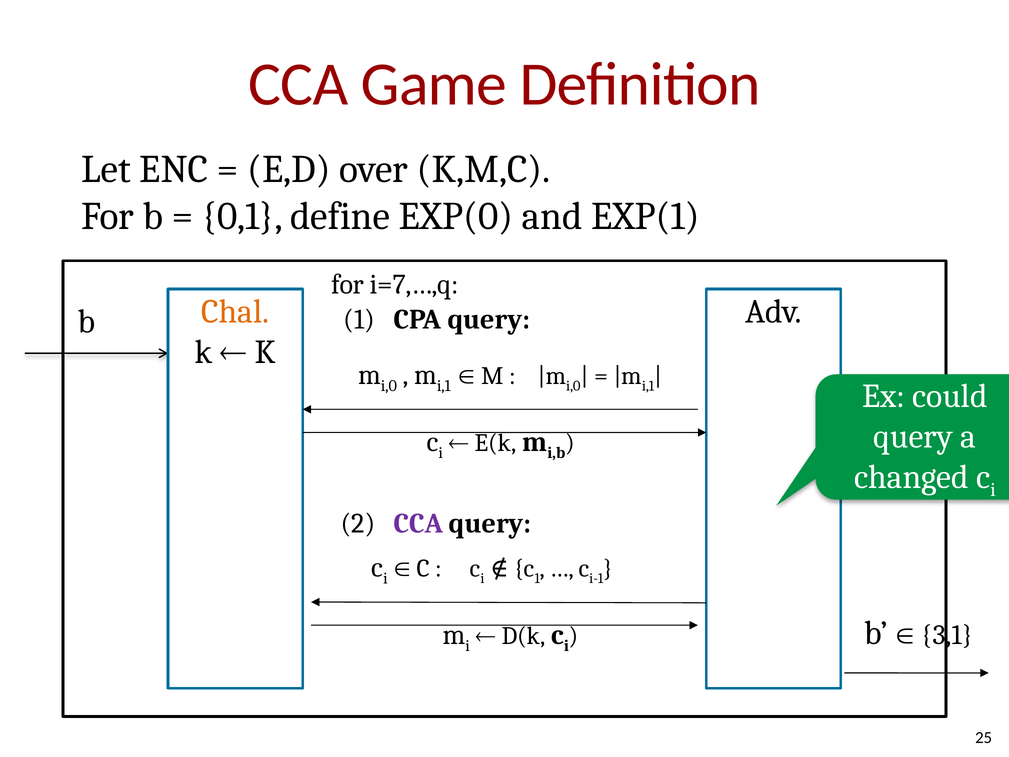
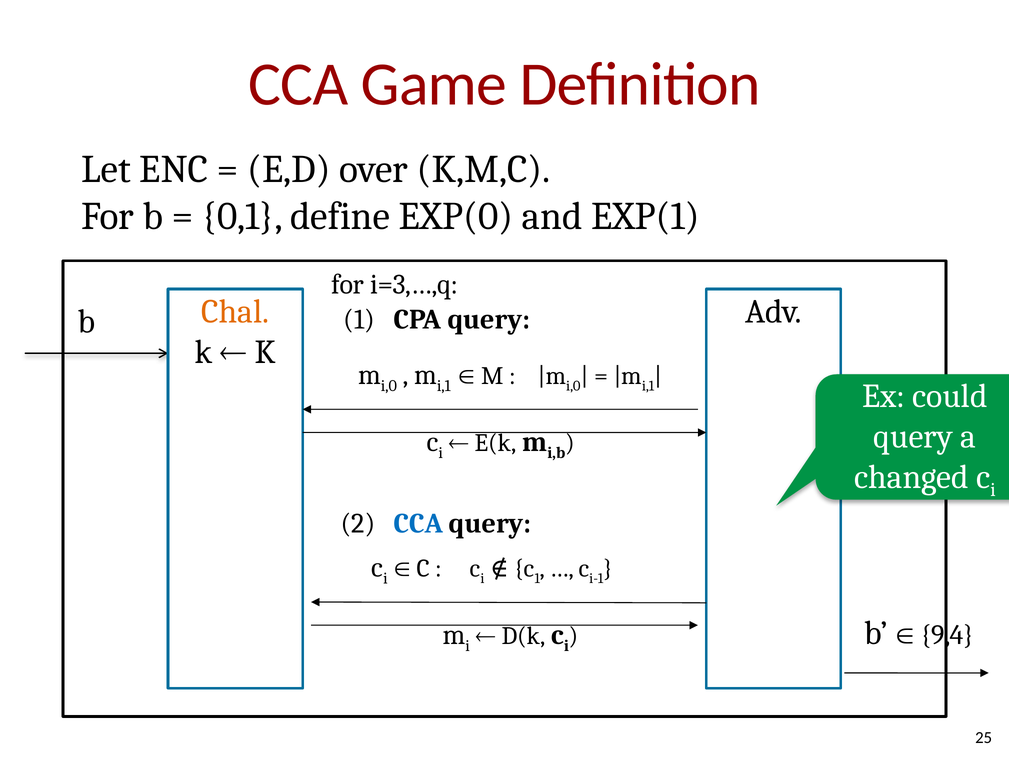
i=7,…,q: i=7,…,q -> i=3,…,q (414, 284)
CCA colour: purple -> blue (418, 523)
3,1: 3,1 -> 9,4 (948, 635)
